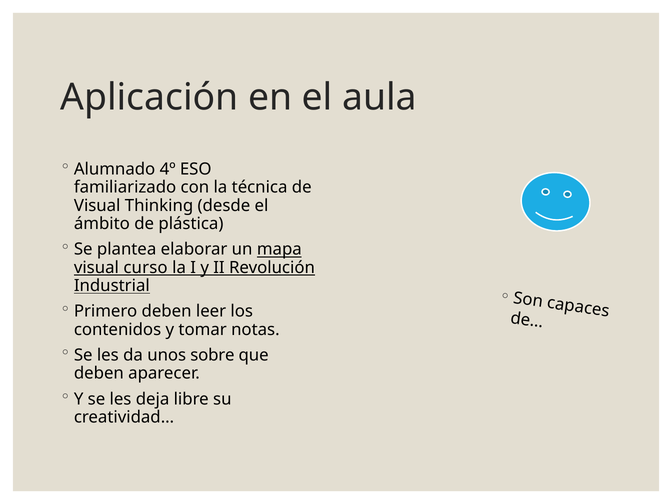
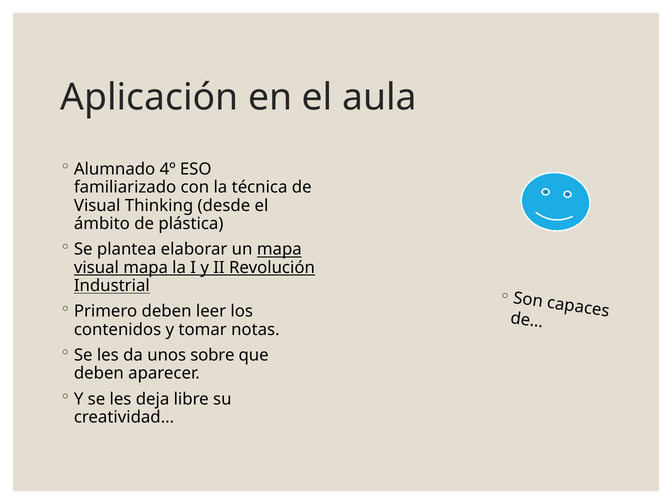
visual curso: curso -> mapa (146, 267)
